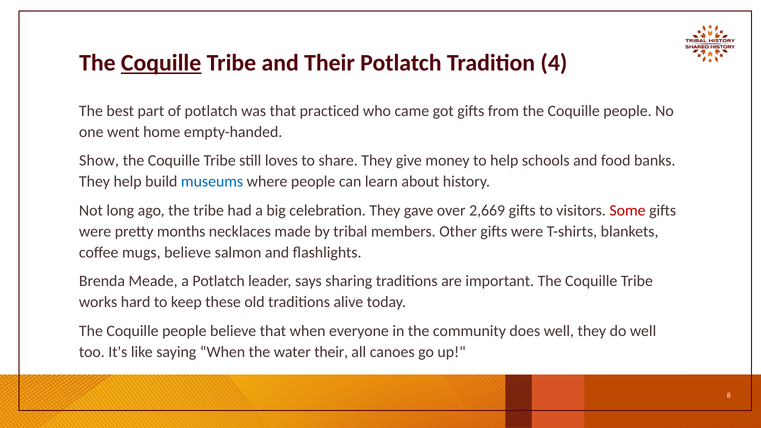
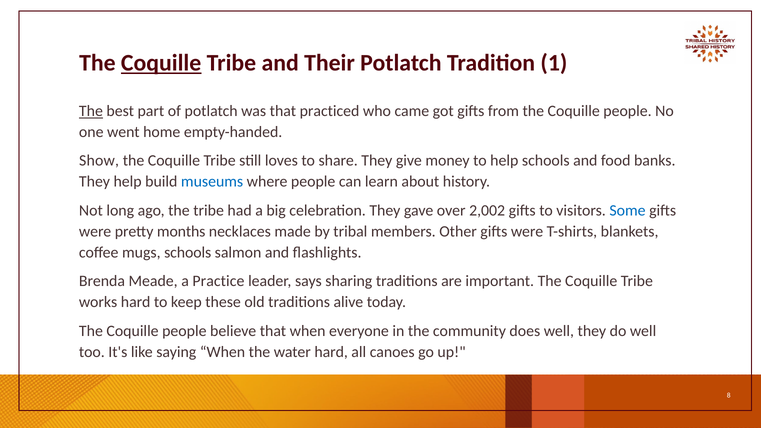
4: 4 -> 1 (554, 63)
The underline: none -> present (91, 111)
2,669: 2,669 -> 2,002 (487, 211)
Some colour: red -> blue (627, 211)
mugs believe: believe -> schools (188, 252)
a Potlatch: Potlatch -> Practice (218, 281)
water their: their -> hard (331, 352)
